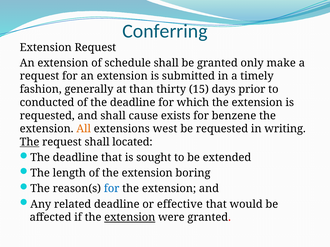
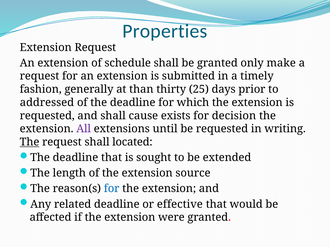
Conferring: Conferring -> Properties (165, 31)
15: 15 -> 25 (199, 89)
conducted: conducted -> addressed (47, 103)
benzene: benzene -> decision (234, 116)
All colour: orange -> purple (84, 129)
west: west -> until (165, 129)
boring: boring -> source (193, 173)
extension underline: present -> none (130, 218)
